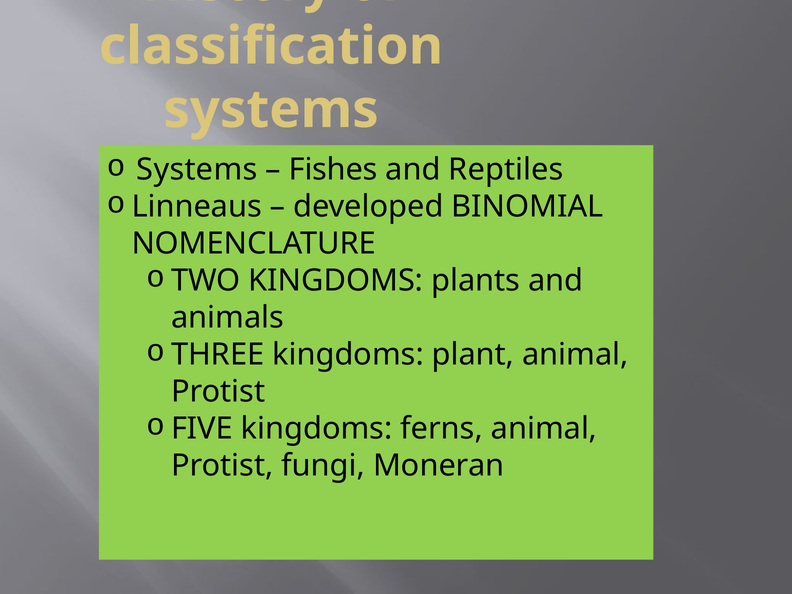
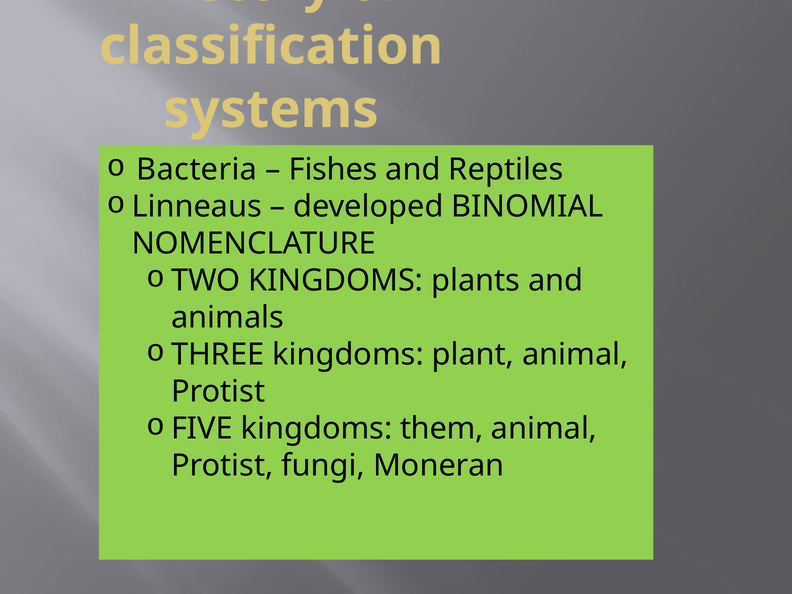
Systems: Systems -> Bacteria (197, 170)
ferns: ferns -> them (442, 429)
